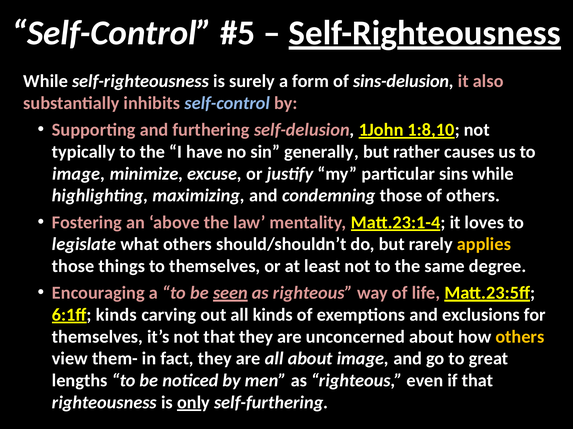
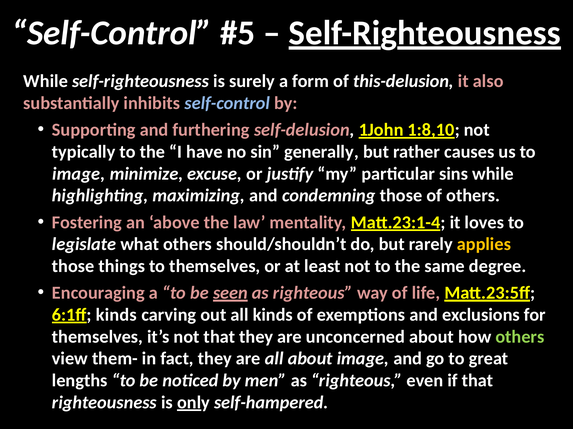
sins-delusion: sins-delusion -> this-delusion (403, 81)
others colour: yellow -> light green (520, 337)
self-furthering: self-furthering -> self-hampered (271, 403)
